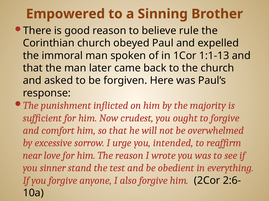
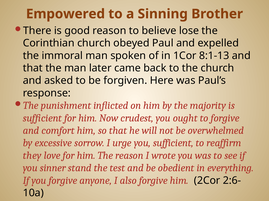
rule: rule -> lose (189, 31)
1:1-13: 1:1-13 -> 8:1-13 (214, 56)
you intended: intended -> sufficient (173, 143)
near: near -> they (32, 156)
